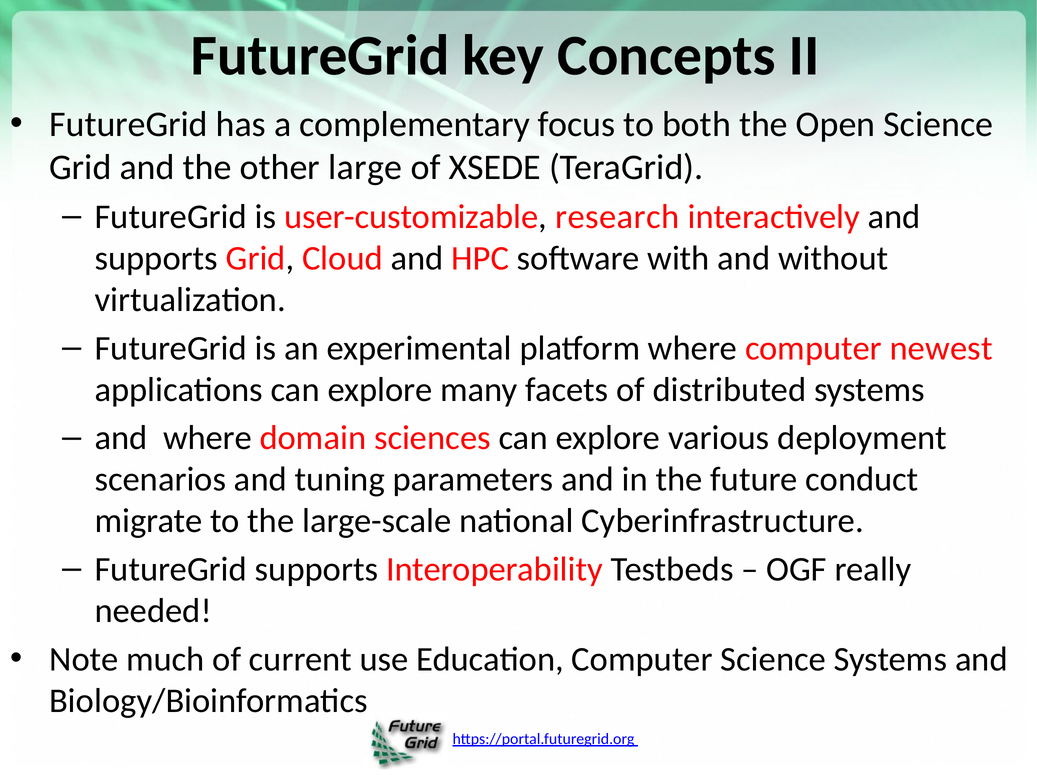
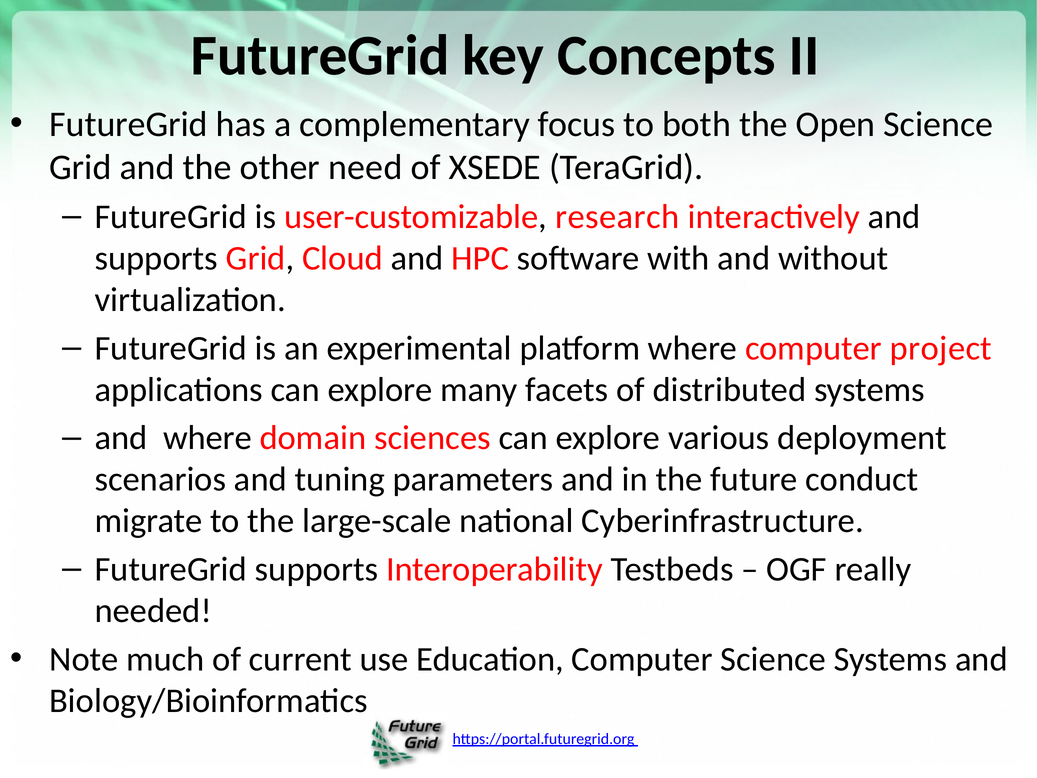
large: large -> need (365, 168)
newest: newest -> project (941, 348)
